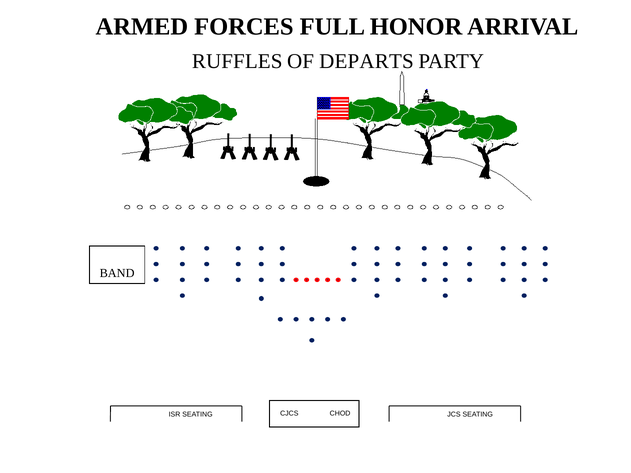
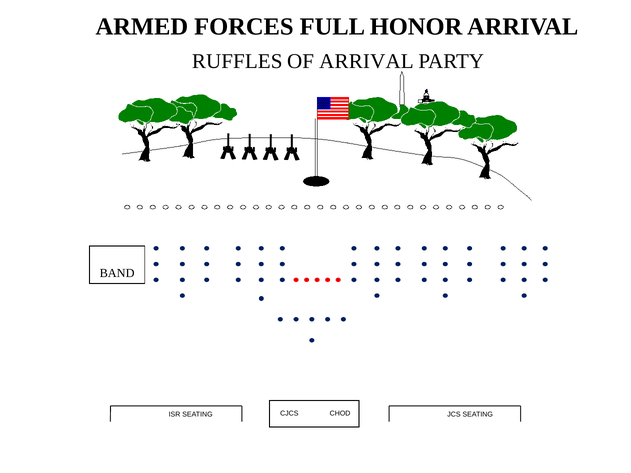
OF DEPARTS: DEPARTS -> ARRIVAL (366, 62)
